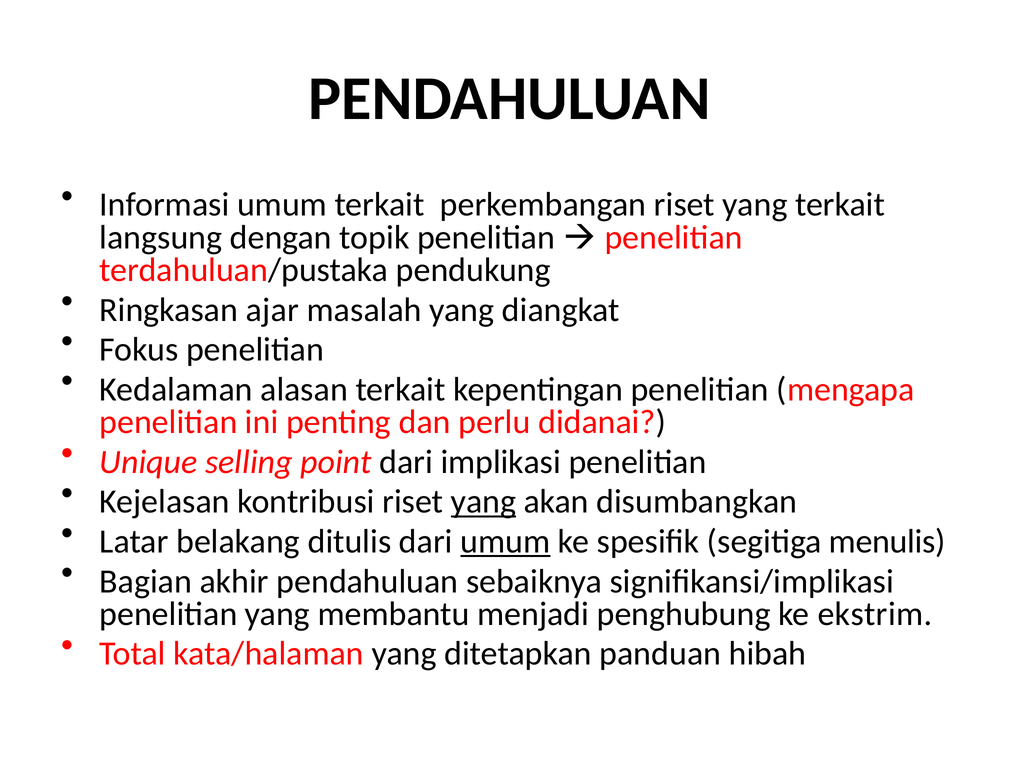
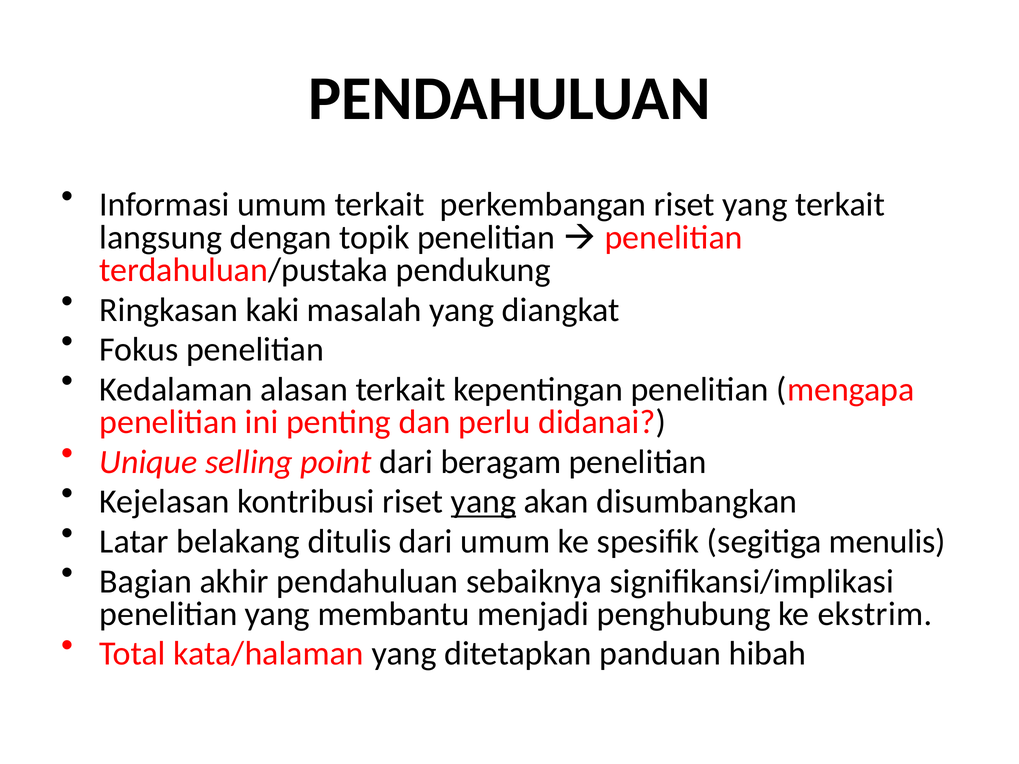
ajar: ajar -> kaki (273, 310)
implikasi: implikasi -> beragam (501, 462)
umum underline: present -> none (505, 542)
